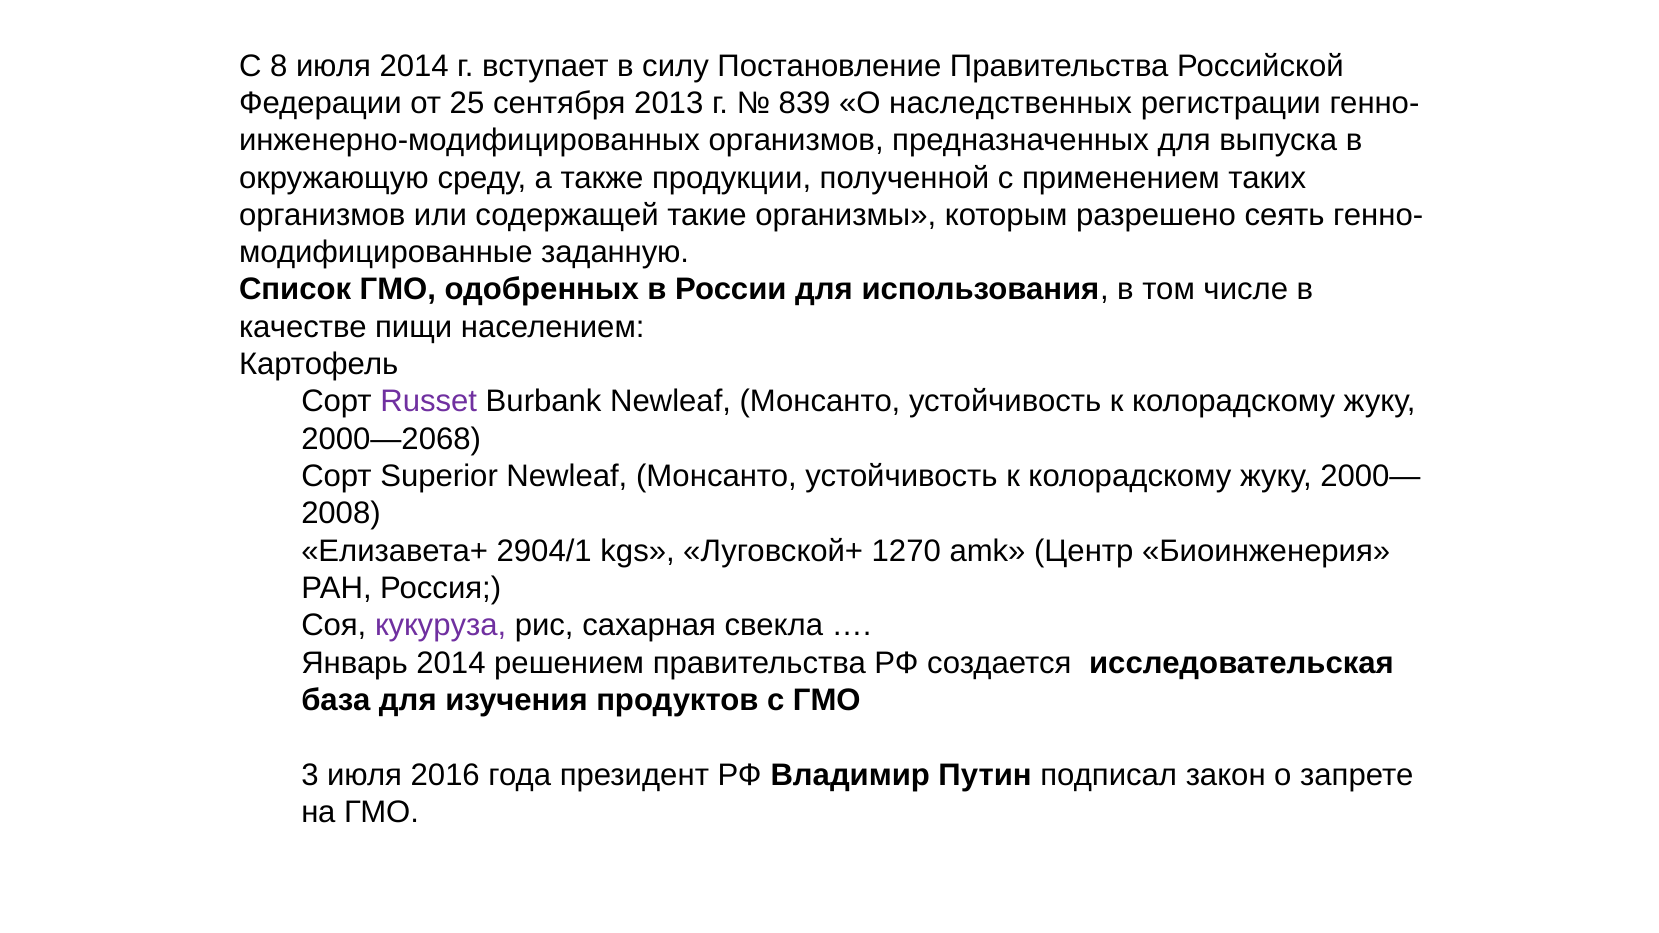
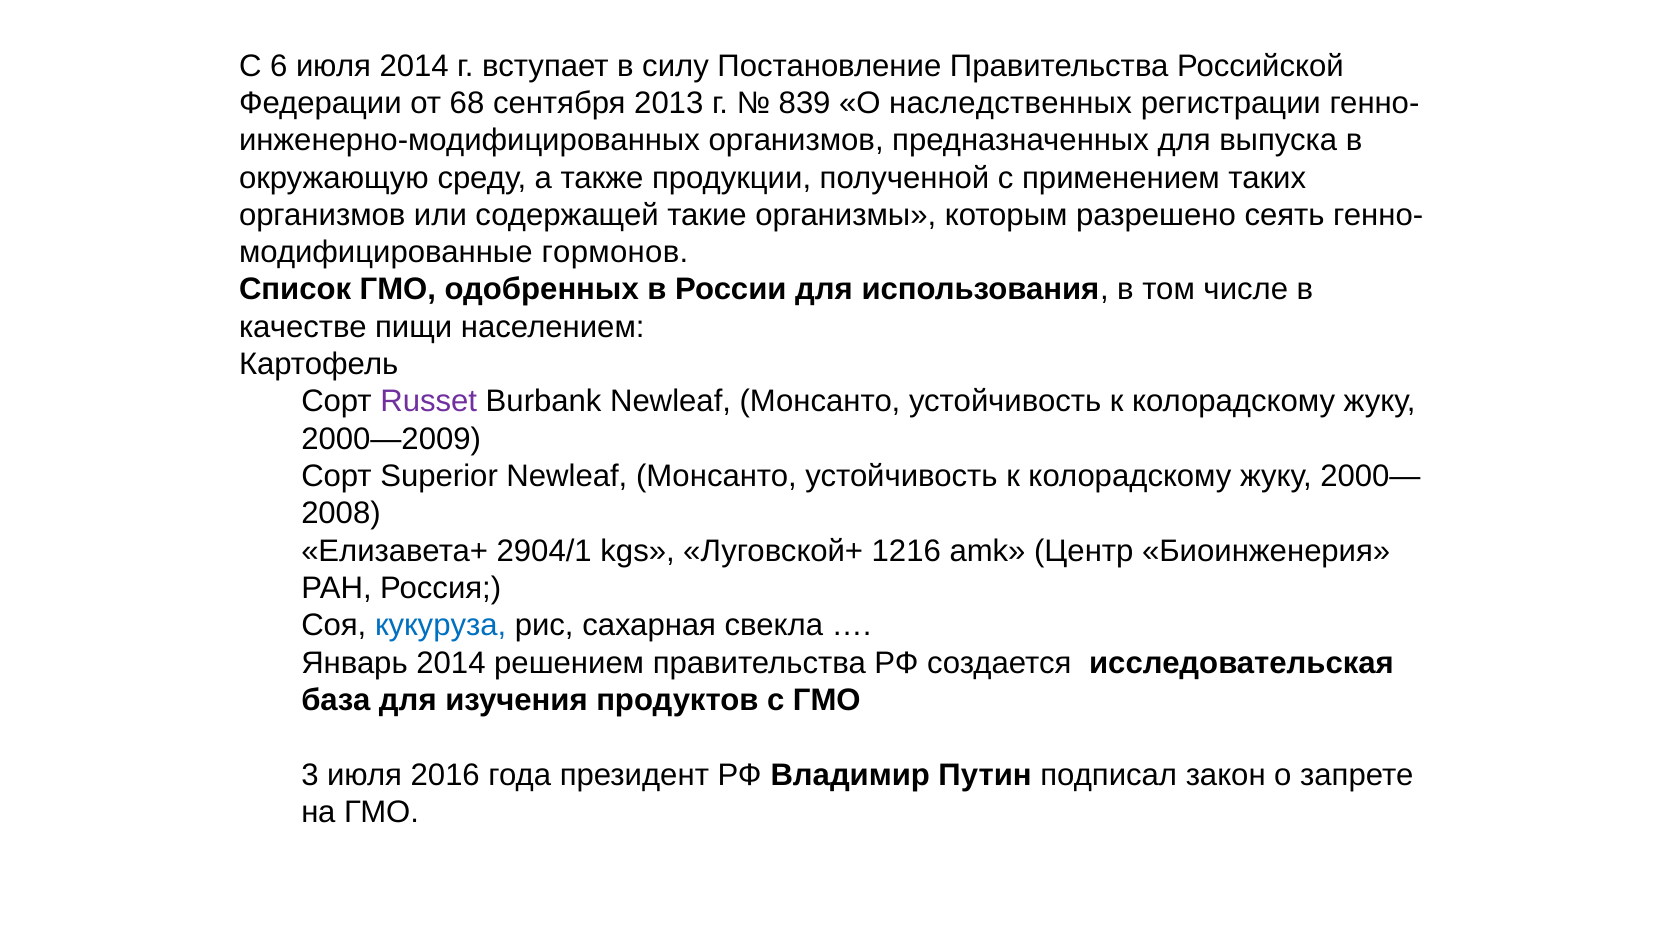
8: 8 -> 6 (279, 66)
25: 25 -> 68 (467, 103)
заданную: заданную -> гормонов (615, 252)
2000—2068: 2000—2068 -> 2000—2009 (391, 439)
1270: 1270 -> 1216 (906, 551)
кукуруза colour: purple -> blue (441, 626)
